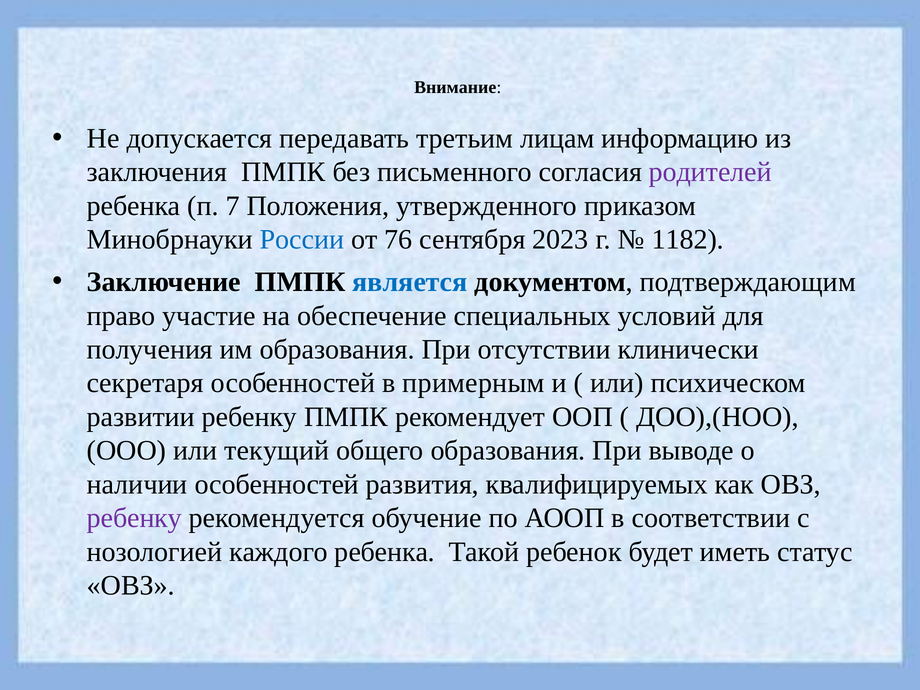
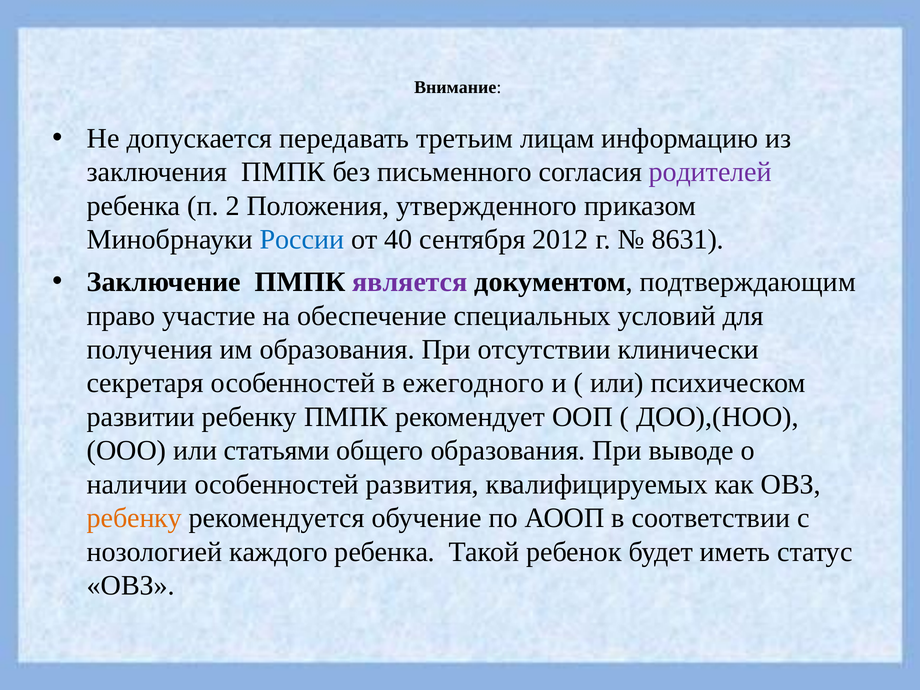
7: 7 -> 2 (233, 206)
76: 76 -> 40 (398, 240)
2023: 2023 -> 2012 (560, 240)
1182: 1182 -> 8631 (688, 240)
является colour: blue -> purple (410, 282)
примерным: примерным -> ежегодного (474, 383)
текущий: текущий -> статьями (277, 451)
ребенку colour: purple -> orange (134, 518)
